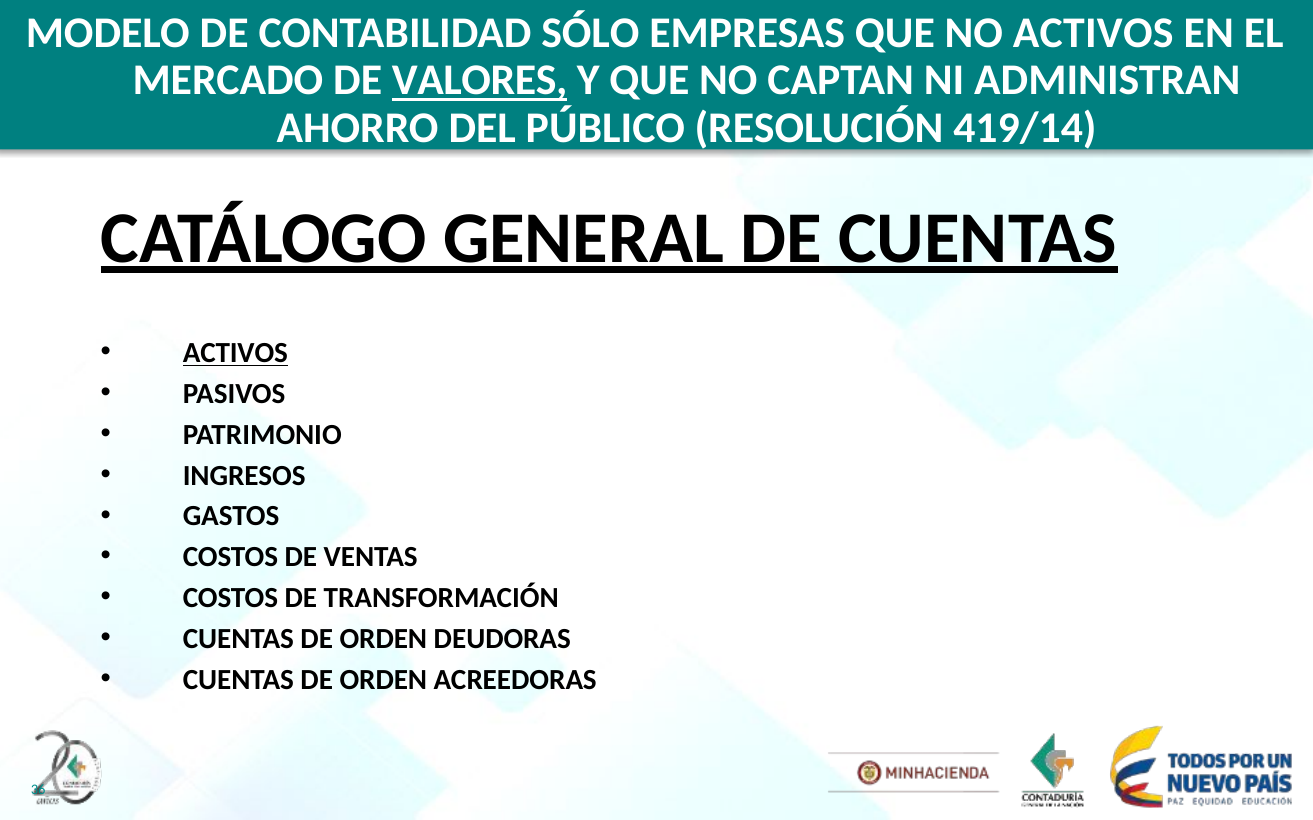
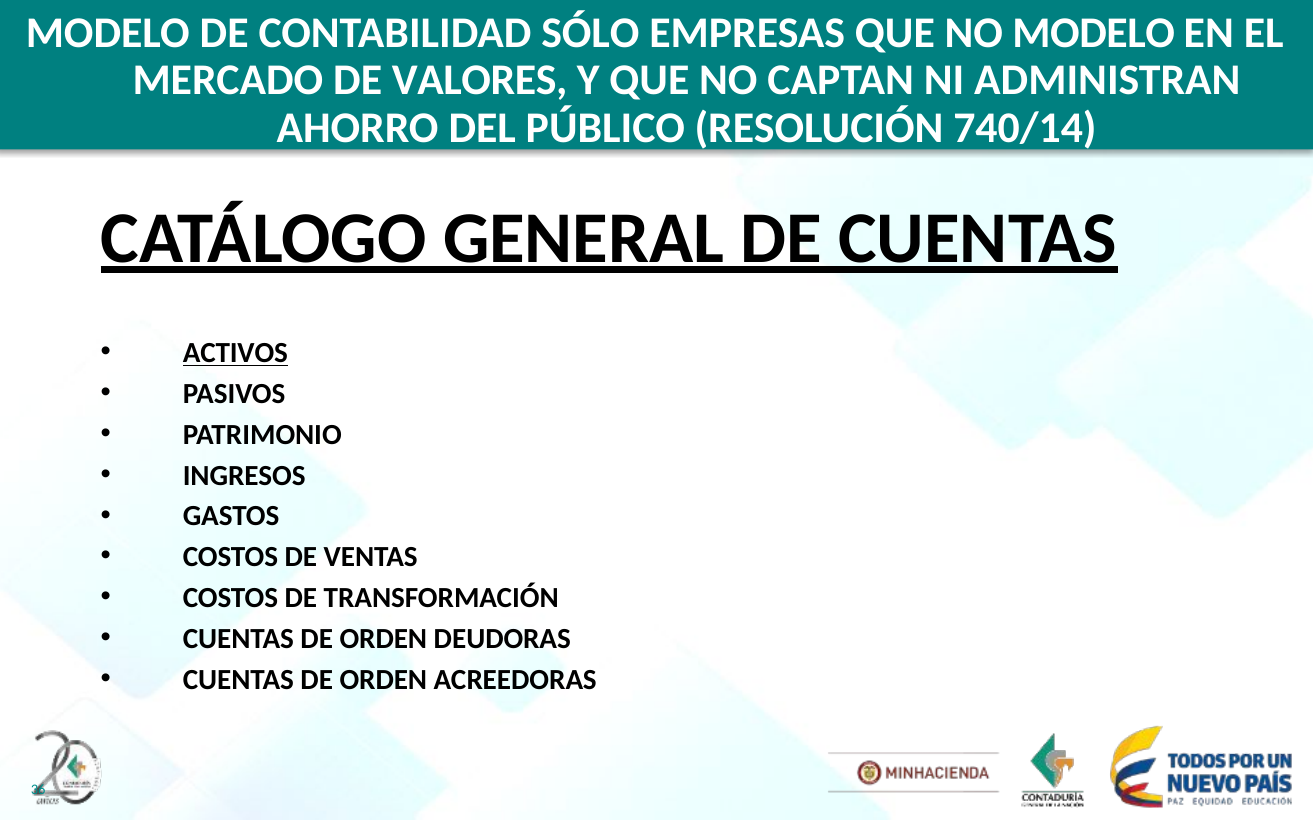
NO ACTIVOS: ACTIVOS -> MODELO (1094, 33)
VALORES underline: present -> none (480, 81)
419/14: 419/14 -> 740/14 (1025, 128)
